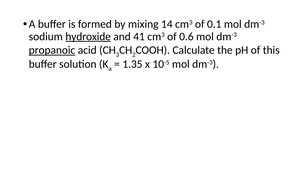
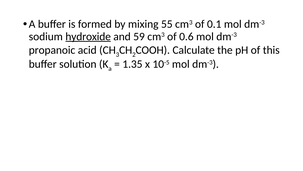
14: 14 -> 55 (167, 24)
41: 41 -> 59 (139, 36)
propanoic underline: present -> none (52, 50)
